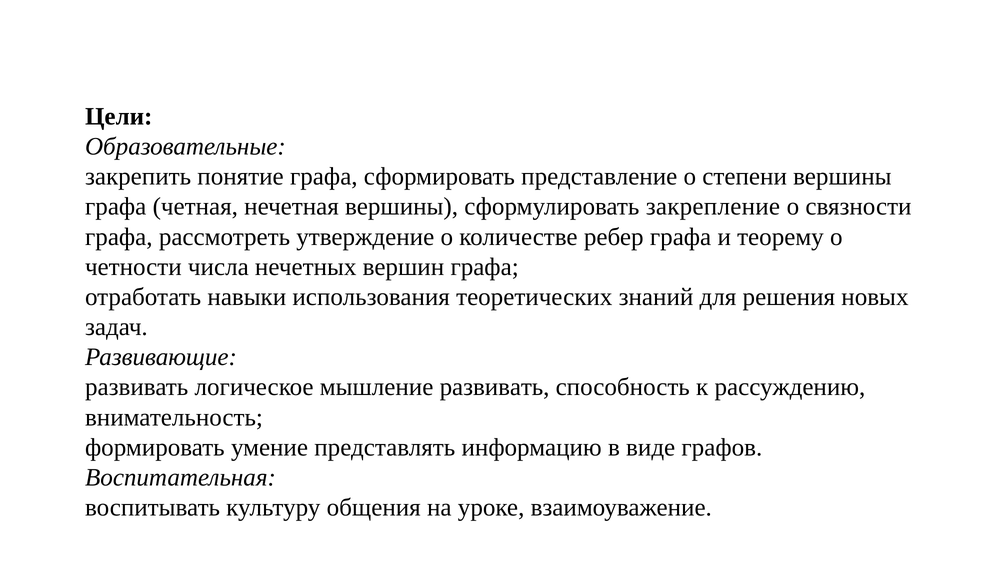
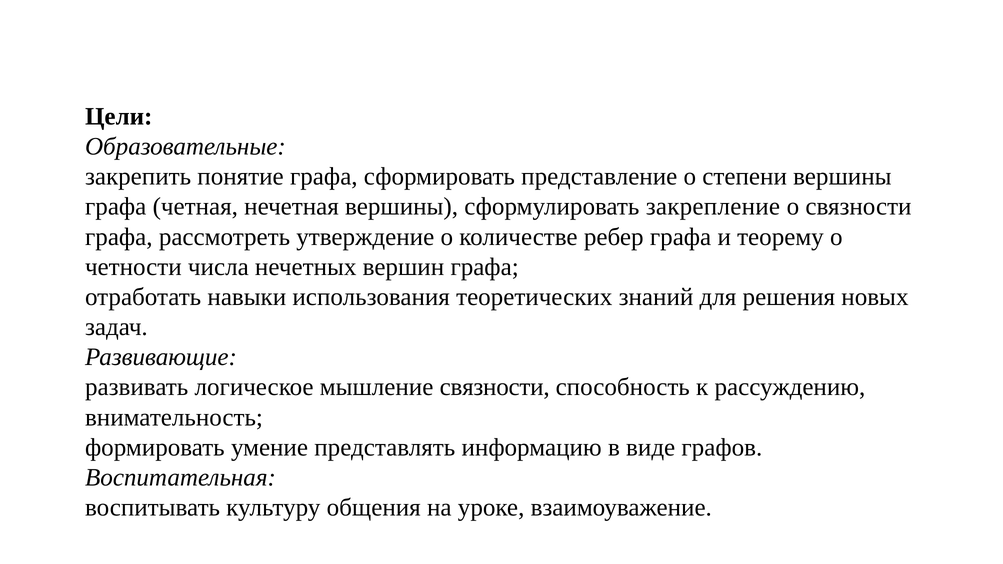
мышление развивать: развивать -> связности (495, 387)
